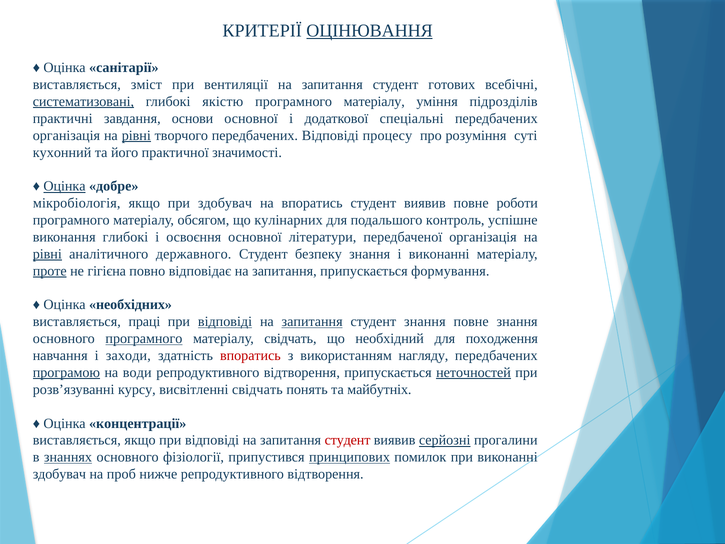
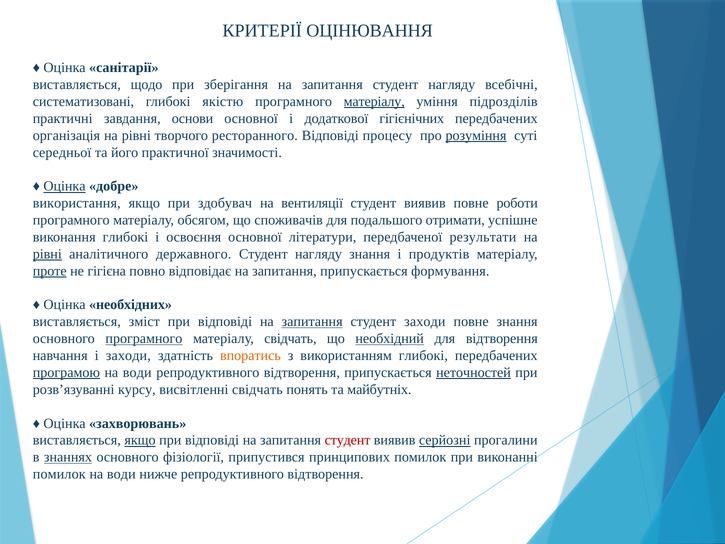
ОЦІНЮВАННЯ underline: present -> none (370, 31)
зміст: зміст -> щодо (147, 85)
вентиляції: вентиляції -> зберігання (236, 85)
запитання студент готових: готових -> нагляду (452, 85)
систематизовані underline: present -> none (83, 102)
матеріалу underline: none -> present (374, 102)
спеціальні: спеціальні -> гігієнічних (412, 118)
рівні underline: present -> none (136, 135)
творчого передбачених: передбачених -> ресторанного (255, 135)
розуміння underline: none -> present (476, 135)
кухонний: кухонний -> середньої (62, 152)
мікробіологія: мікробіологія -> використання (77, 203)
на впоратись: впоратись -> вентиляції (312, 203)
кулінарних: кулінарних -> споживачів (289, 220)
контроль: контроль -> отримати (455, 220)
передбаченої організація: організація -> результати (483, 237)
безпеку: безпеку -> нагляду (318, 254)
і виконанні: виконанні -> продуктів (439, 254)
праці: праці -> зміст (144, 322)
відповіді underline: present -> none (225, 322)
студент знання: знання -> заходи (425, 322)
необхідний underline: none -> present (390, 339)
для походження: походження -> відтворення (502, 339)
впоратись colour: red -> orange (250, 355)
використанням нагляду: нагляду -> глибокі (423, 355)
концентрації: концентрації -> захворювань (138, 423)
якщо underline: none -> present (140, 440)
принципових underline: present -> none (350, 457)
здобувач: здобувач -> помилок (59, 474)
проб: проб -> води (121, 474)
